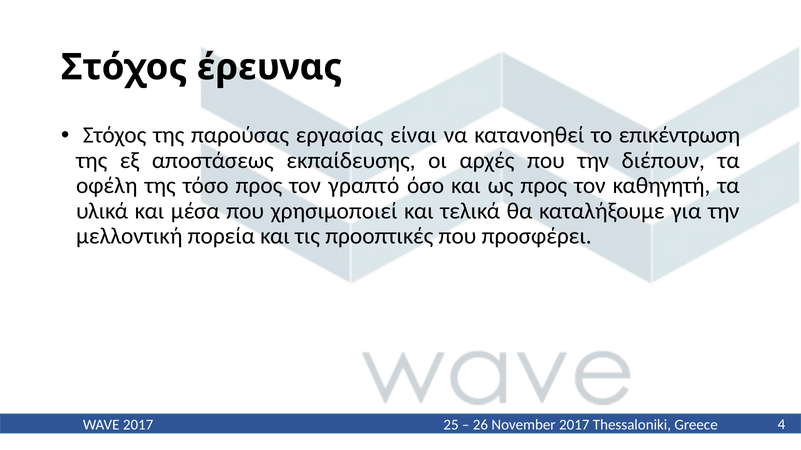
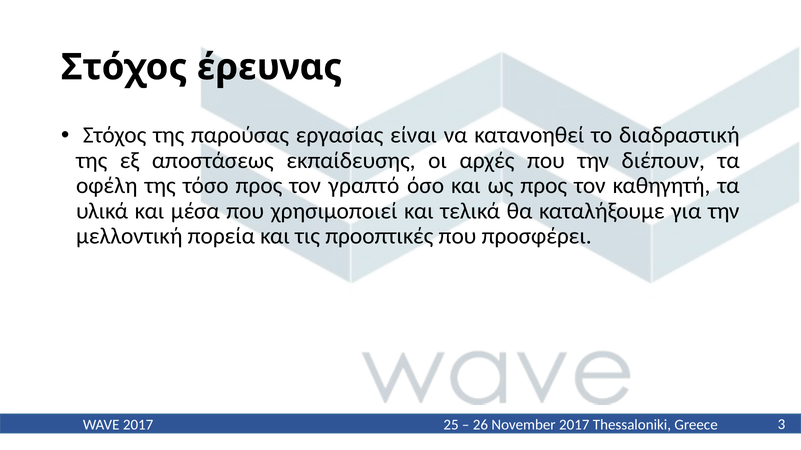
επικέντρωση: επικέντρωση -> διαδραστική (679, 135)
4: 4 -> 3 (782, 425)
